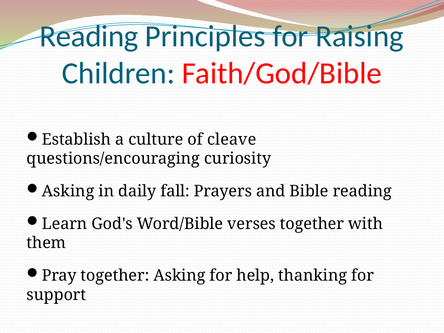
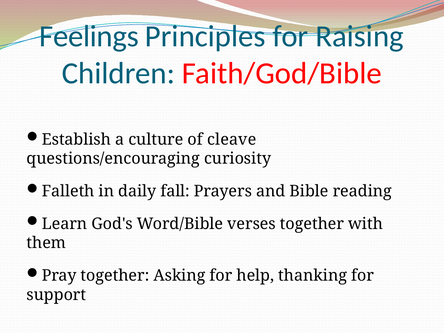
Reading: Reading -> Feelings (89, 36)
Asking: Asking -> Falleth (68, 191)
